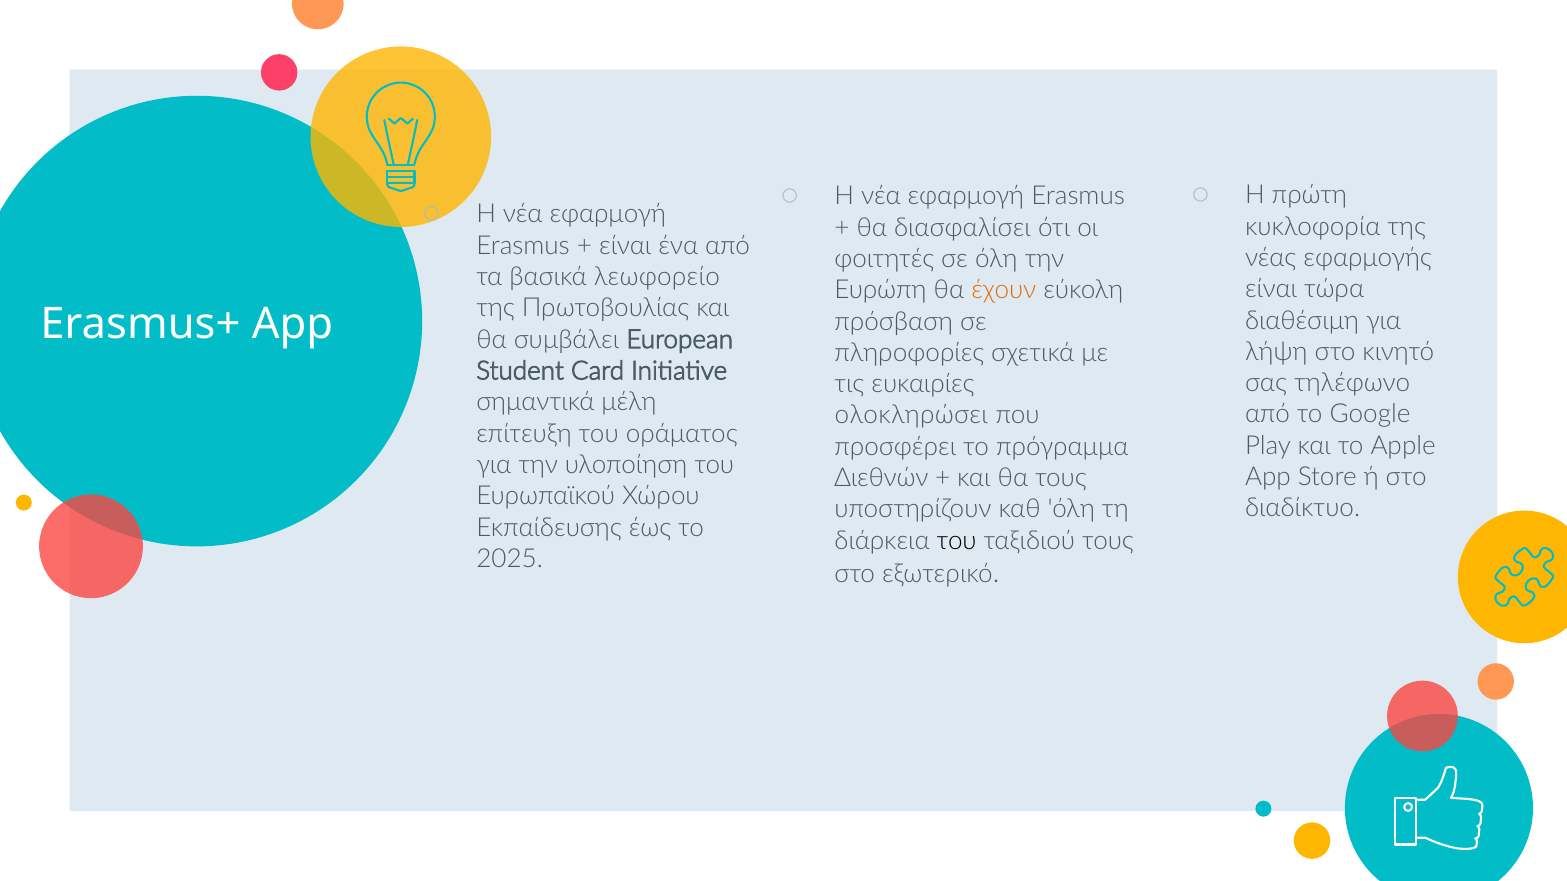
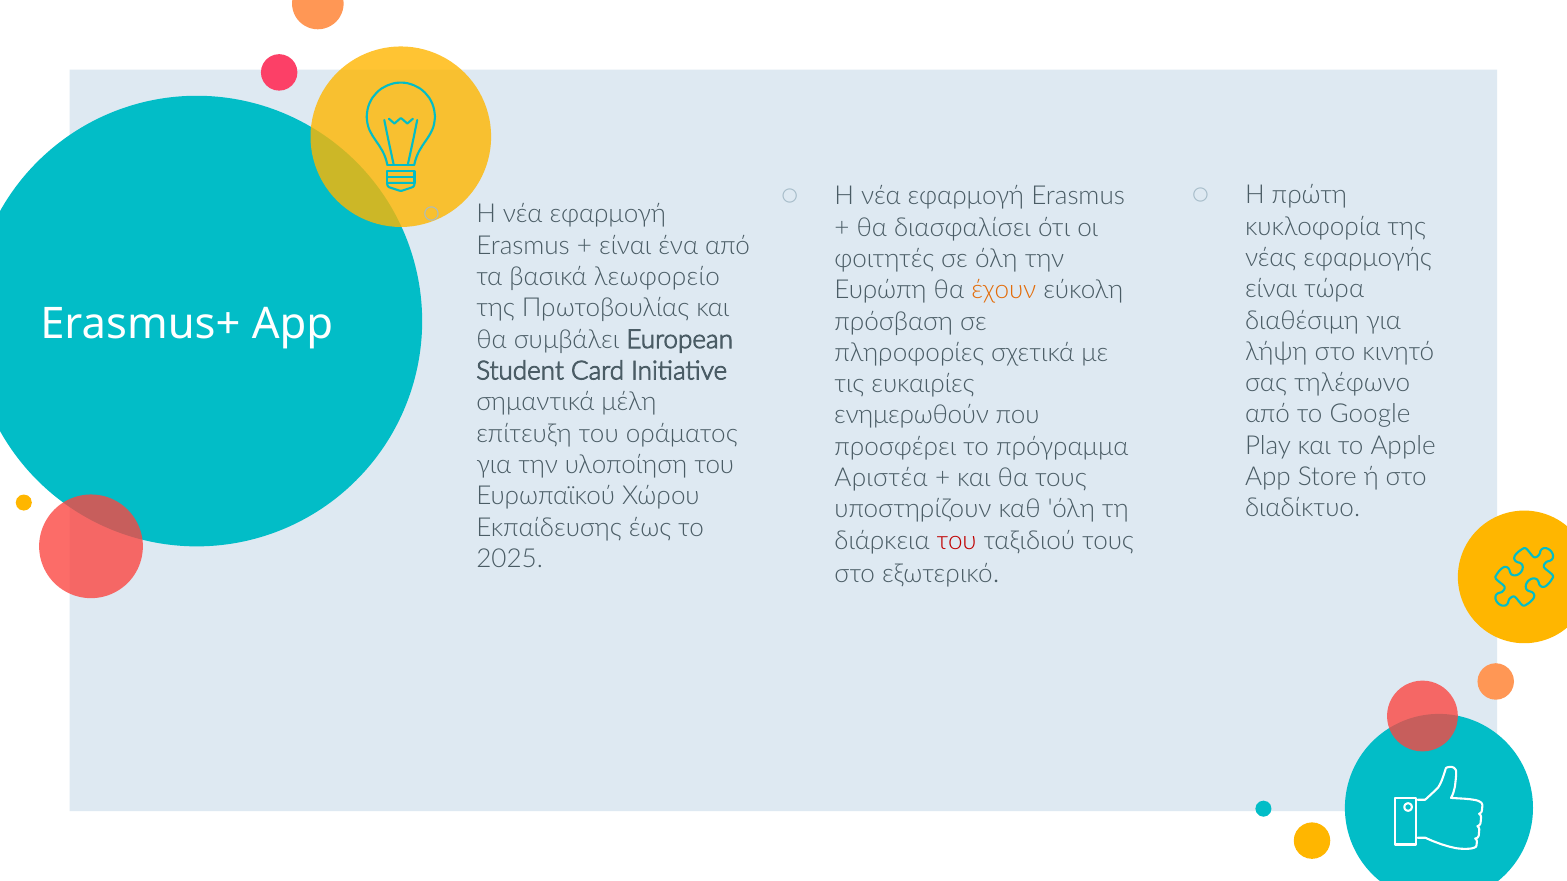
ολοκληρώσει: ολοκληρώσει -> ενημερωθούν (912, 416)
Διεθνών: Διεθνών -> Αριστέα (881, 478)
του colour: black -> red (957, 541)
